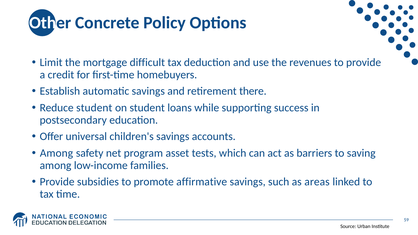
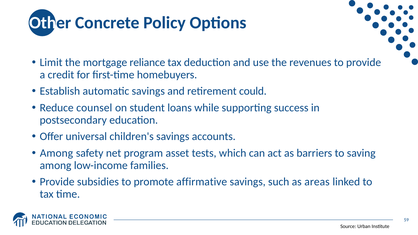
difficult: difficult -> reliance (147, 62)
there: there -> could (253, 91)
Reduce student: student -> counsel (94, 108)
